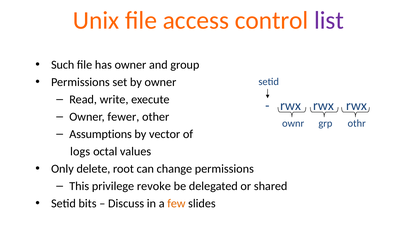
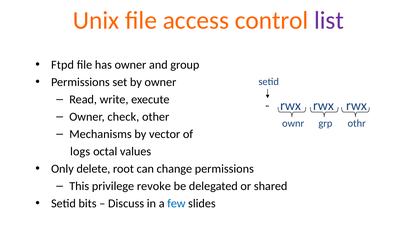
Such: Such -> Ftpd (63, 65)
fewer: fewer -> check (123, 117)
Assumptions: Assumptions -> Mechanisms (101, 134)
few colour: orange -> blue (176, 204)
